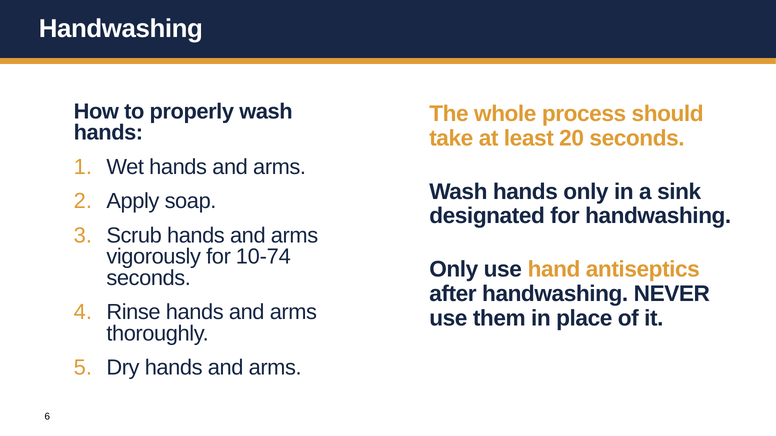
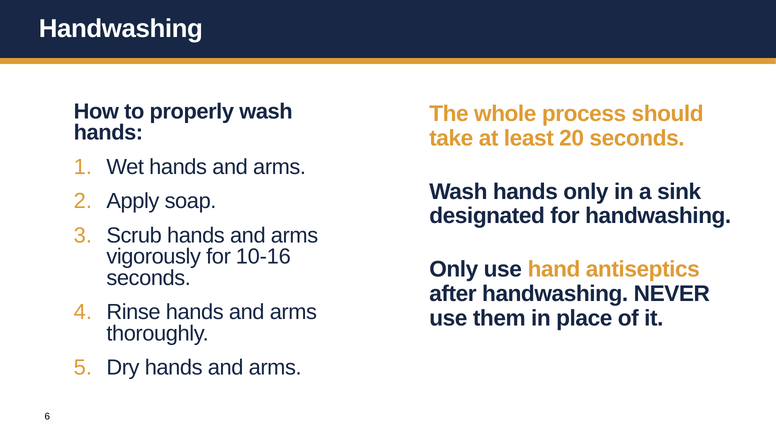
10-74: 10-74 -> 10-16 (263, 257)
